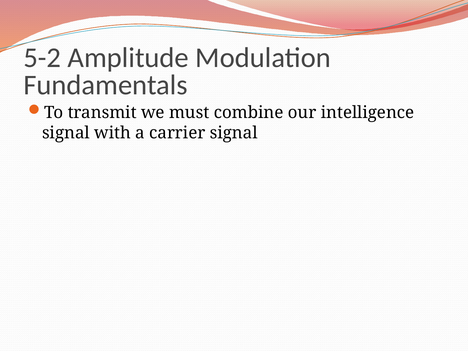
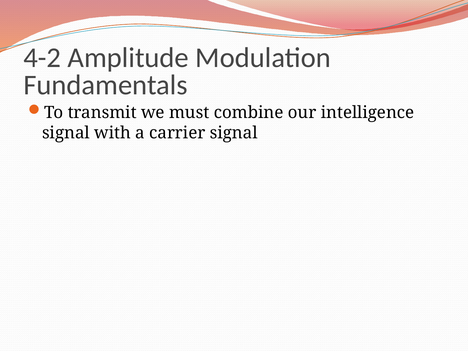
5-2: 5-2 -> 4-2 (42, 58)
